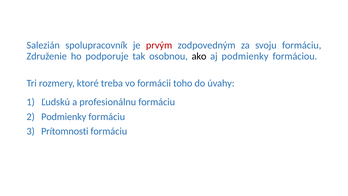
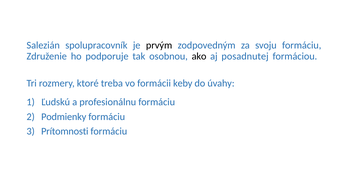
prvým colour: red -> black (159, 45)
aj podmienky: podmienky -> posadnutej (245, 56)
toho: toho -> keby (183, 83)
